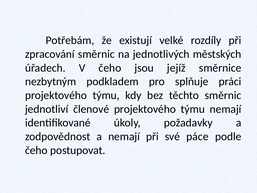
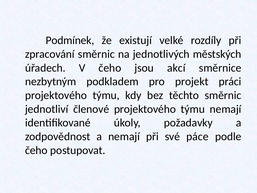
Potřebám: Potřebám -> Podmínek (70, 40)
jejíž: jejíž -> akcí (176, 68)
splňuje: splňuje -> projekt (192, 81)
